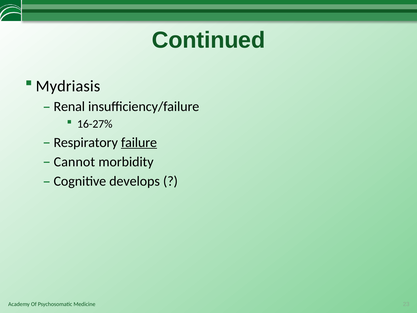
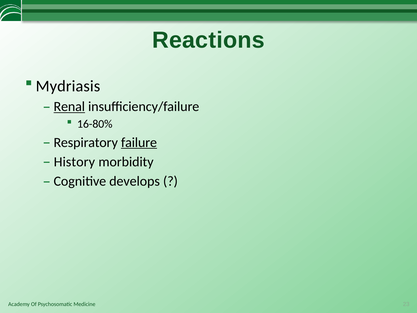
Continued: Continued -> Reactions (208, 40)
Renal underline: none -> present (69, 107)
16-27%: 16-27% -> 16-80% (95, 124)
Cannot: Cannot -> History (74, 162)
